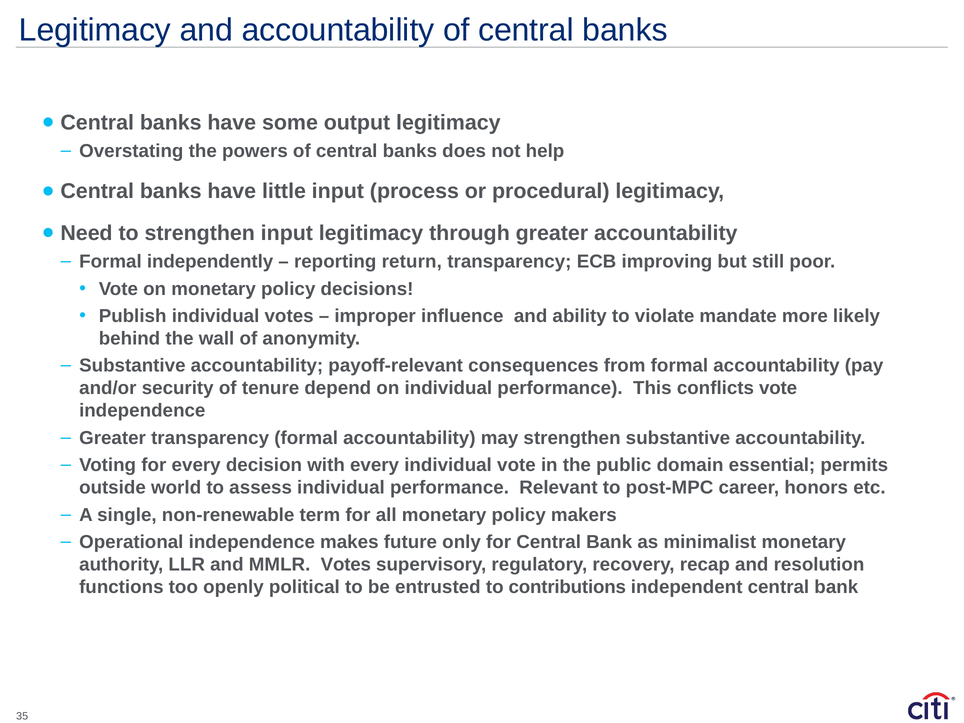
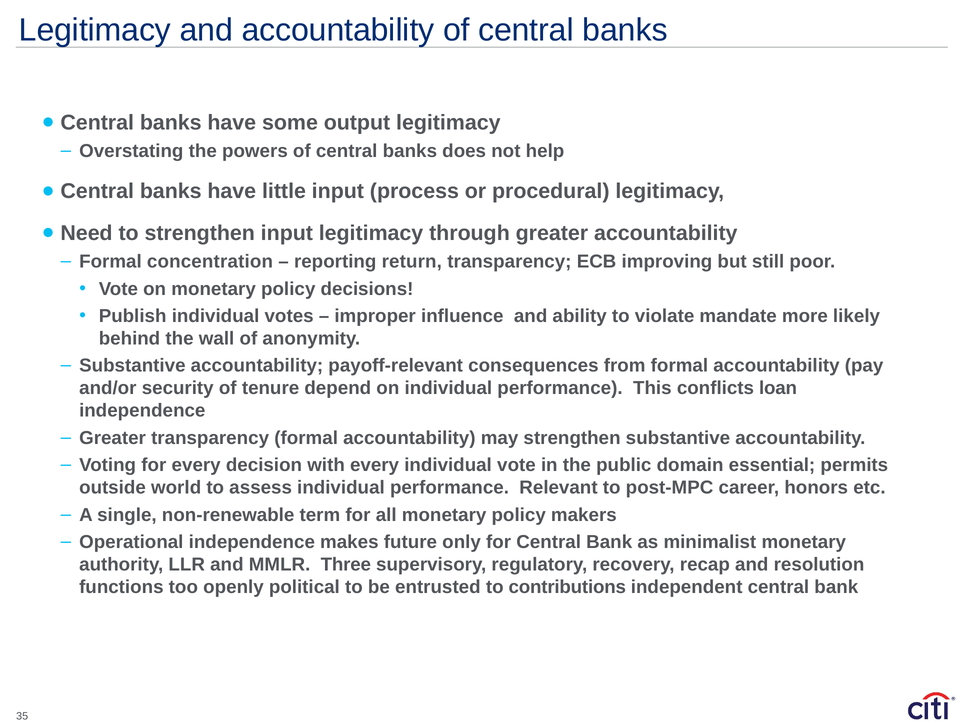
independently: independently -> concentration (210, 262)
conflicts vote: vote -> loan (778, 388)
MMLR Votes: Votes -> Three (346, 565)
